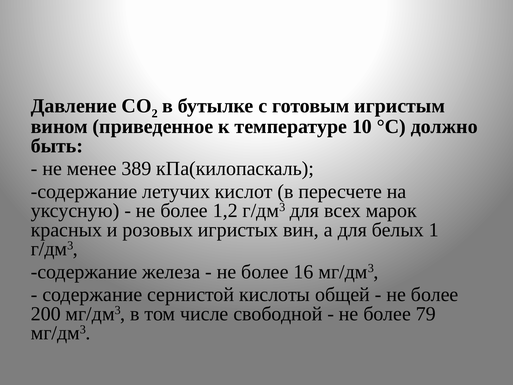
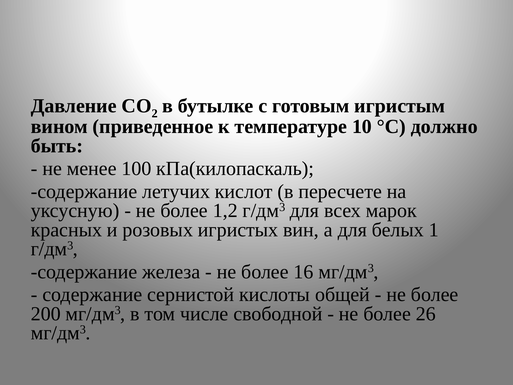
389: 389 -> 100 (136, 169)
79: 79 -> 26 (426, 314)
